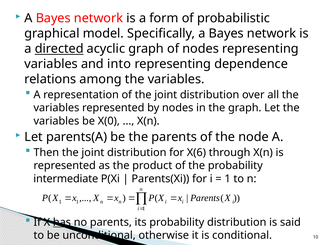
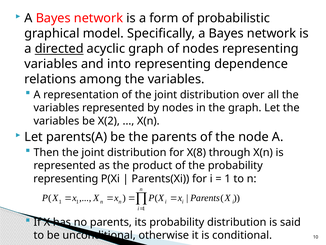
X(0: X(0 -> X(2 (109, 121)
X(6: X(6 -> X(8 (196, 152)
intermediate: intermediate -> representing (66, 178)
has underline: present -> none (62, 222)
